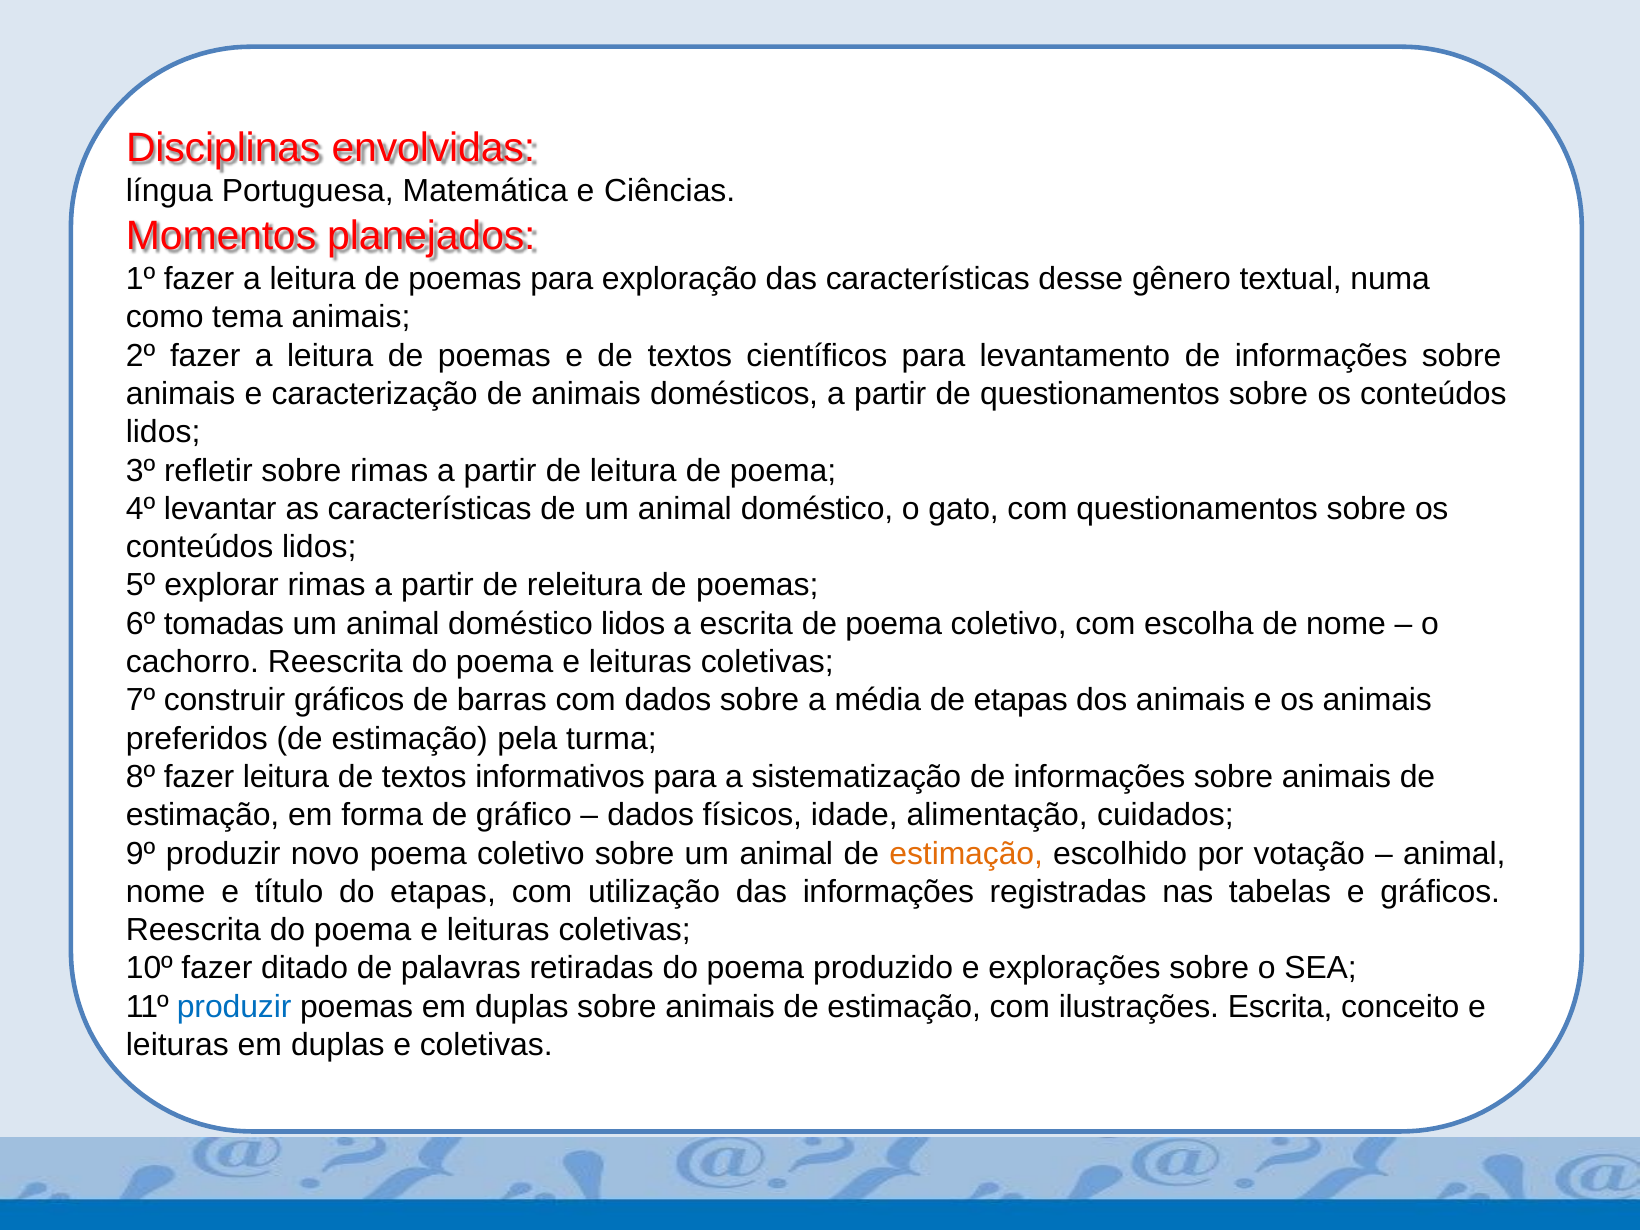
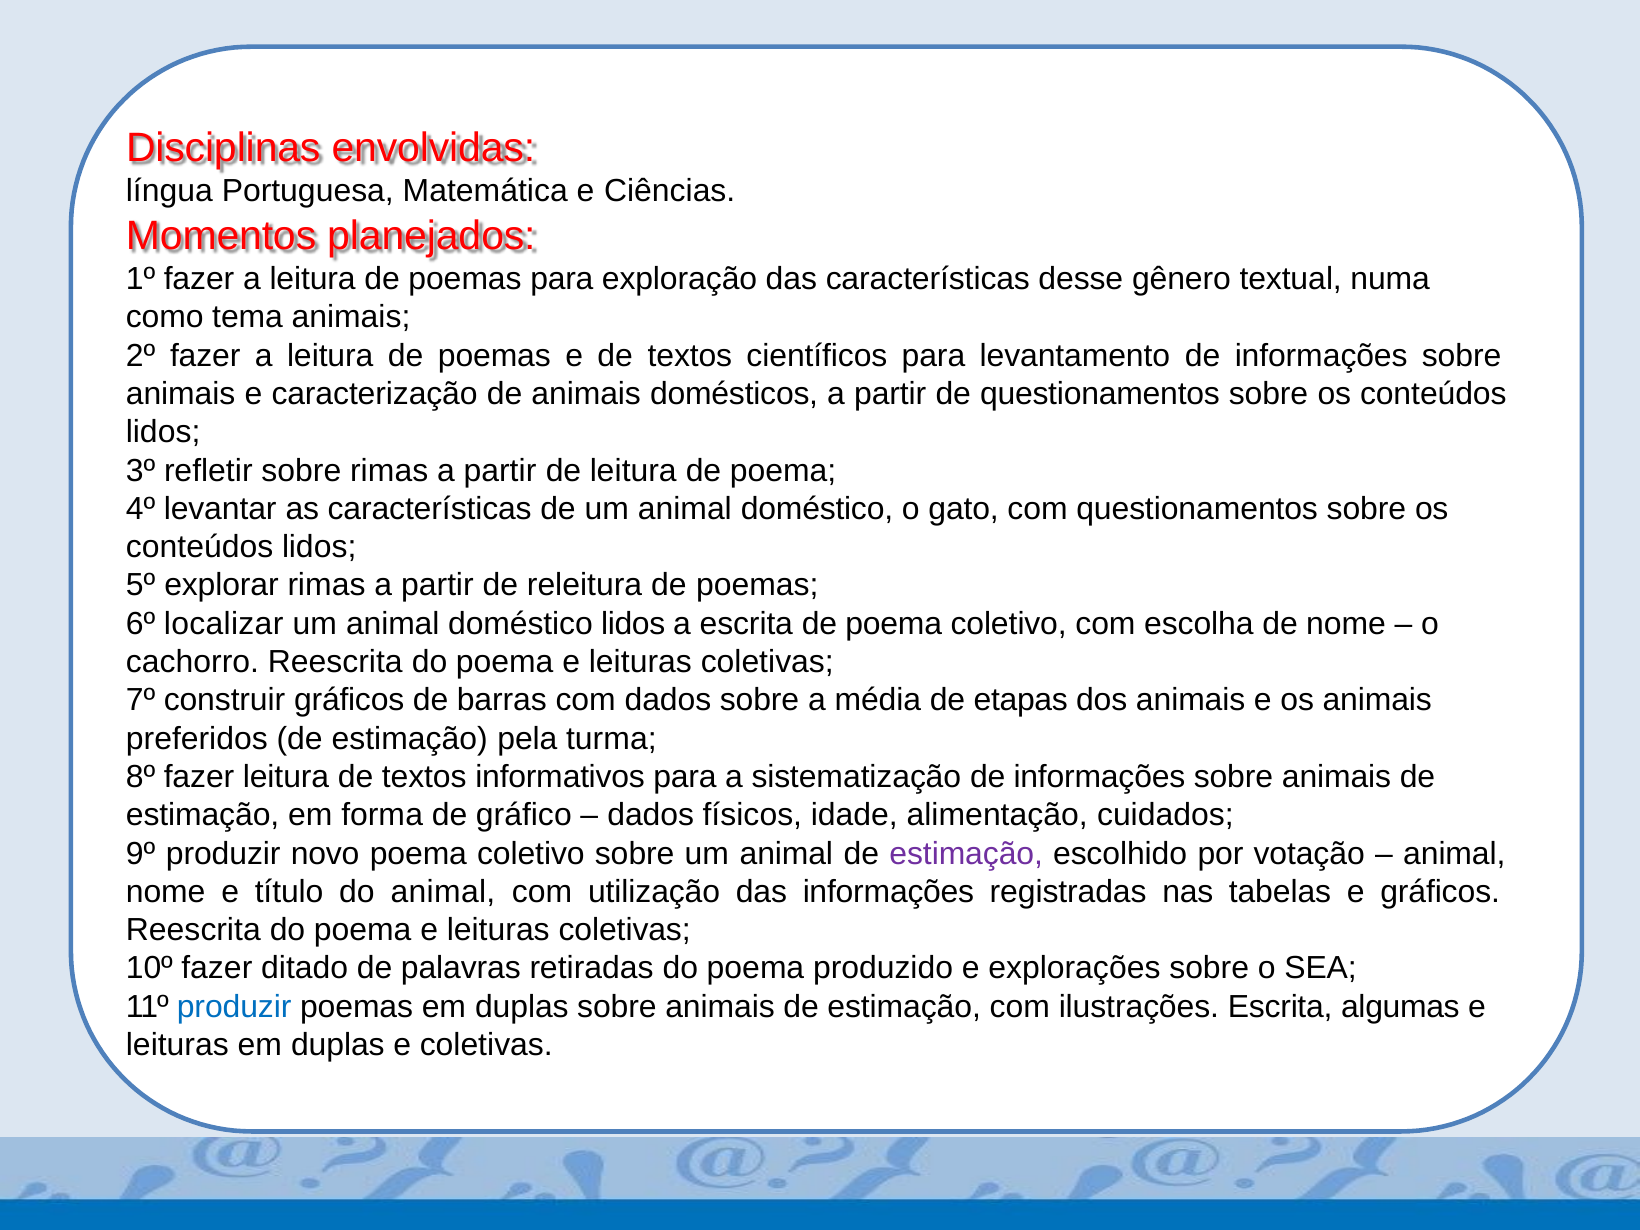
tomadas: tomadas -> localizar (224, 624)
estimação colour: orange -> purple (966, 854)
do etapas: etapas -> animal (443, 892)
conceito: conceito -> algumas (1400, 1007)
